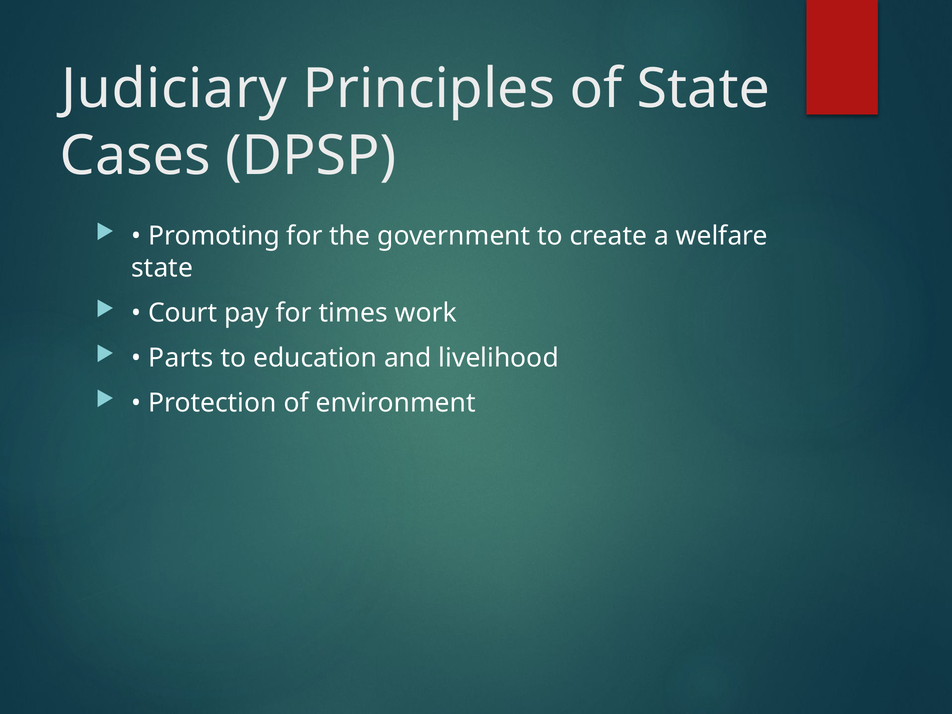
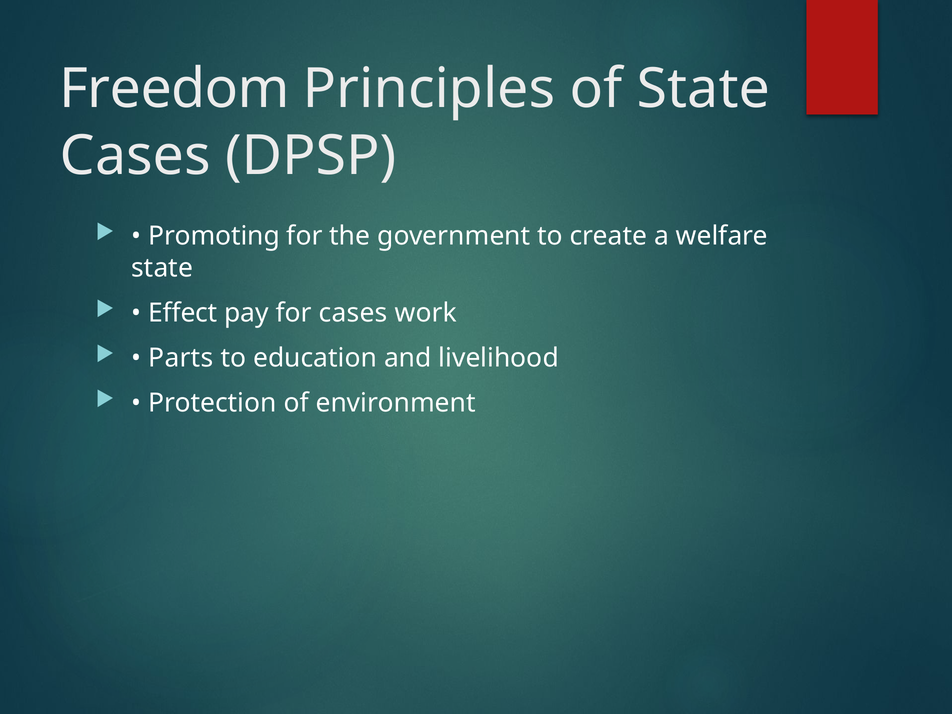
Judiciary: Judiciary -> Freedom (175, 89)
Court: Court -> Effect (183, 313)
for times: times -> cases (353, 313)
